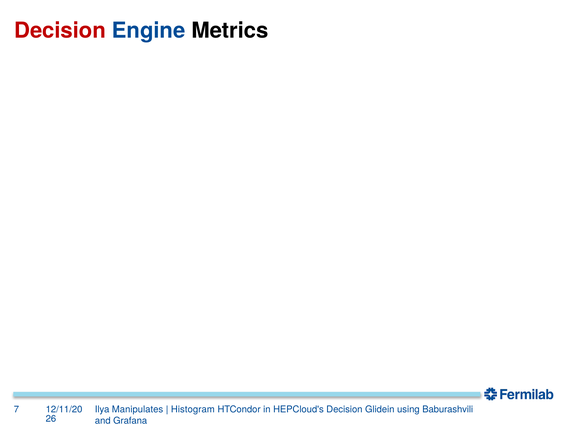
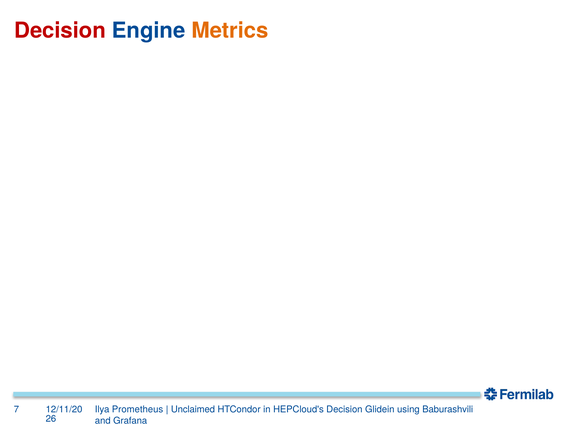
Metrics colour: black -> orange (230, 30)
Manipulates: Manipulates -> Prometheus (138, 410)
Histogram: Histogram -> Unclaimed (193, 410)
